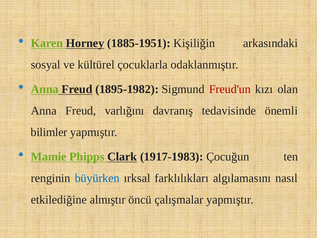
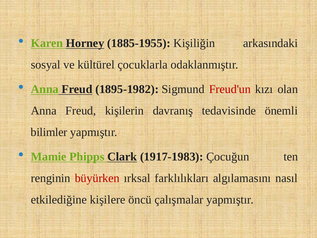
1885-1951: 1885-1951 -> 1885-1955 (139, 43)
varlığını: varlığını -> kişilerin (124, 111)
büyürken colour: blue -> red (97, 178)
almıştır: almıştır -> kişilere (108, 199)
